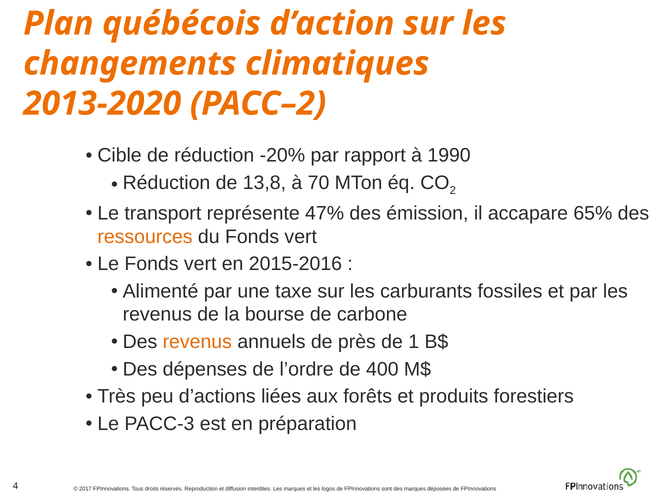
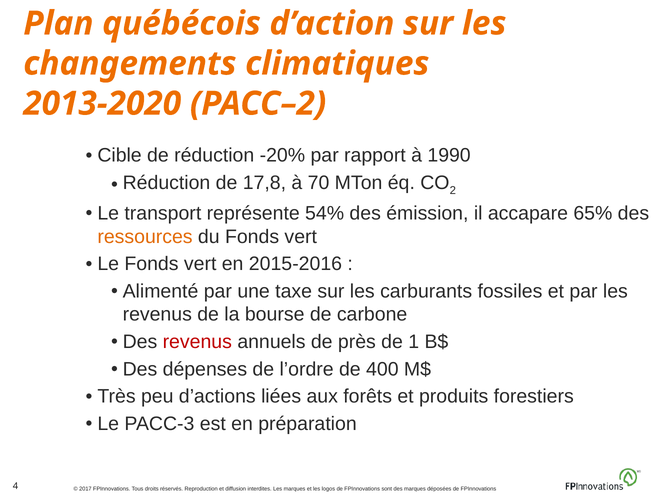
13,8: 13,8 -> 17,8 (264, 183)
47%: 47% -> 54% (325, 213)
revenus colour: orange -> red (197, 342)
